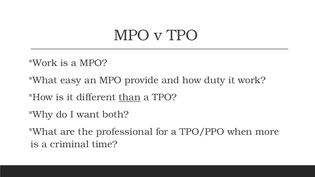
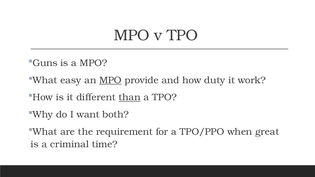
Work: Work -> Guns (45, 63)
MPO underline: none -> present (110, 80)
professional: professional -> requirement (124, 132)
more: more -> great (267, 132)
